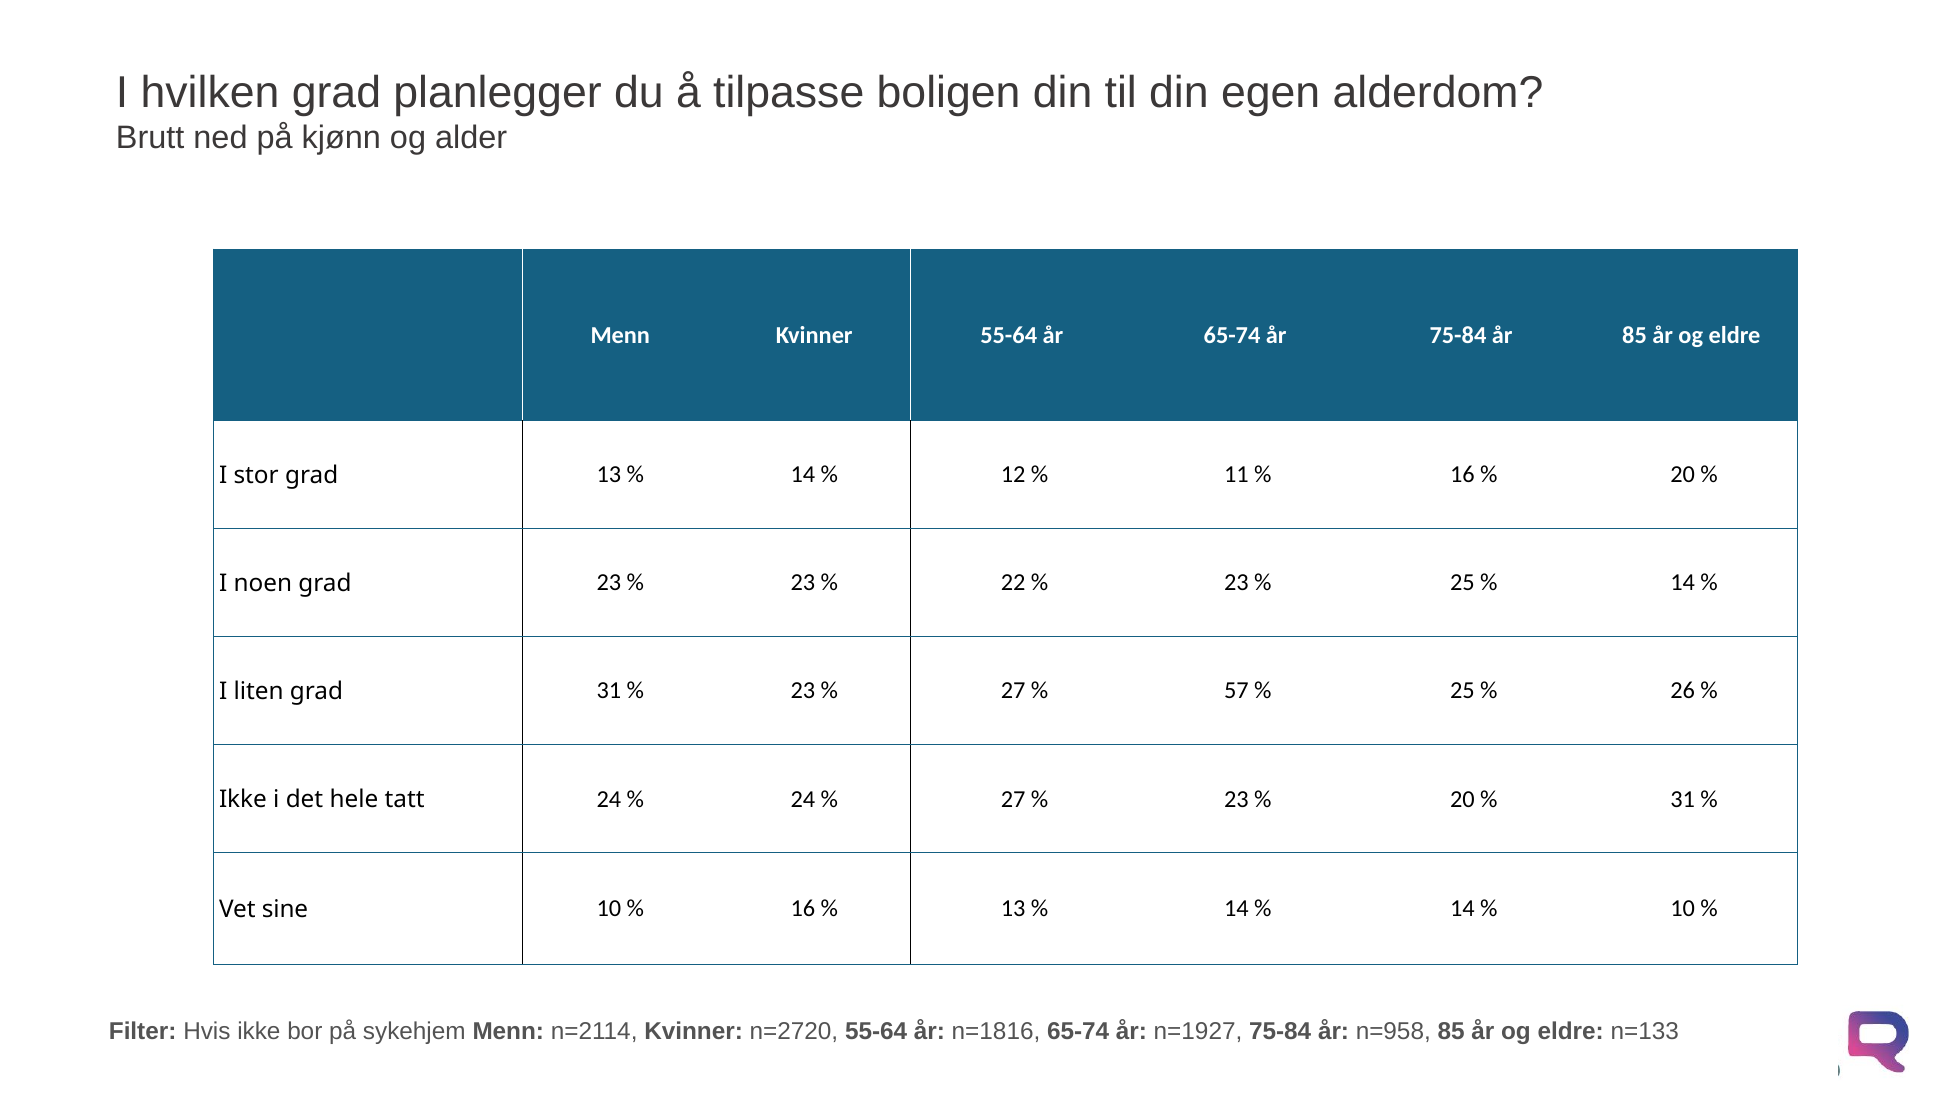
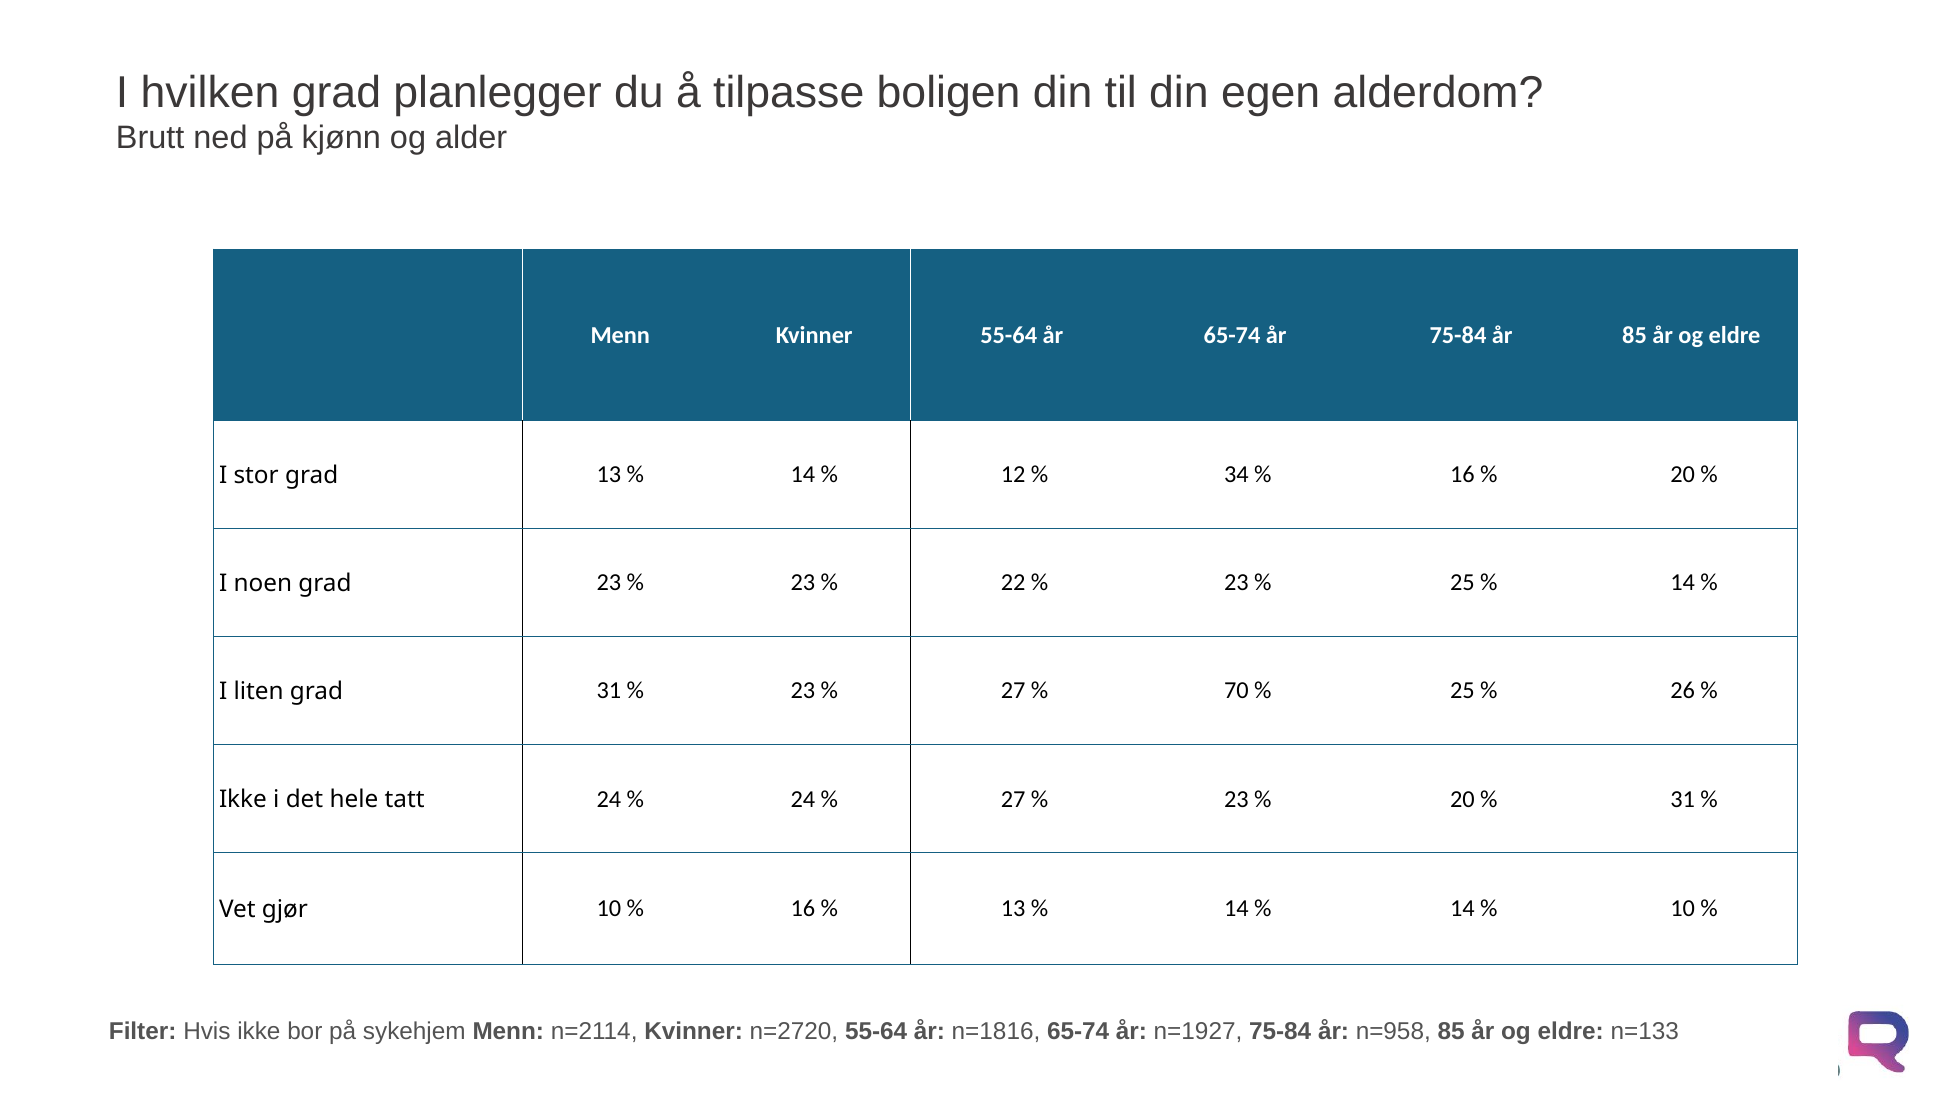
11: 11 -> 34 (1236, 475)
57: 57 -> 70 (1236, 691)
sine: sine -> gjør (285, 910)
